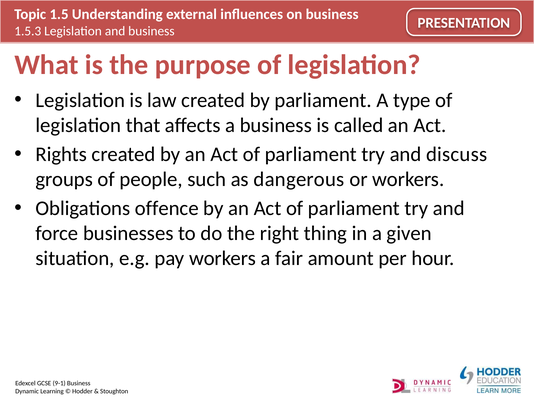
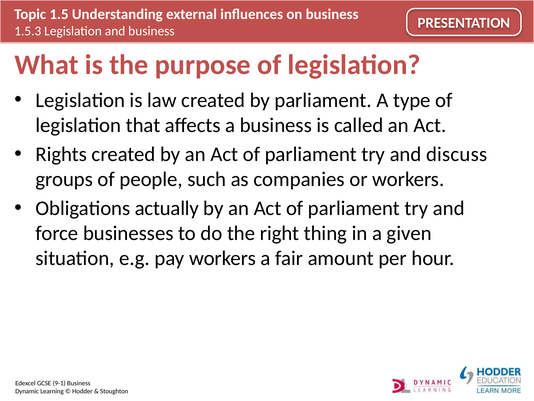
dangerous: dangerous -> companies (299, 179)
offence: offence -> actually (167, 208)
